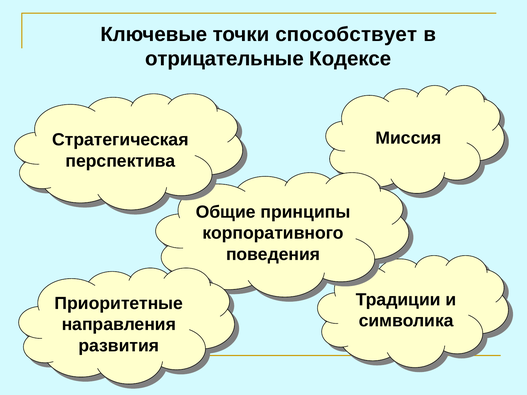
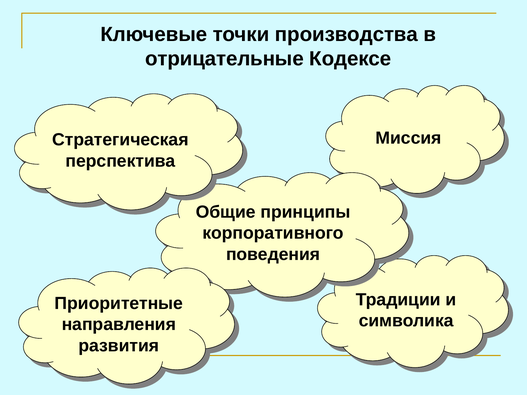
способствует: способствует -> производства (346, 34)
